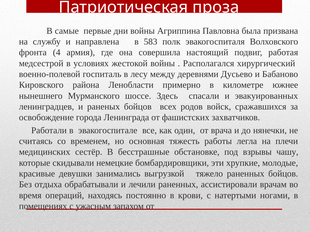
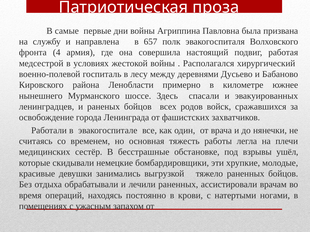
583: 583 -> 657 (151, 42)
чашу: чашу -> ушёл (287, 152)
